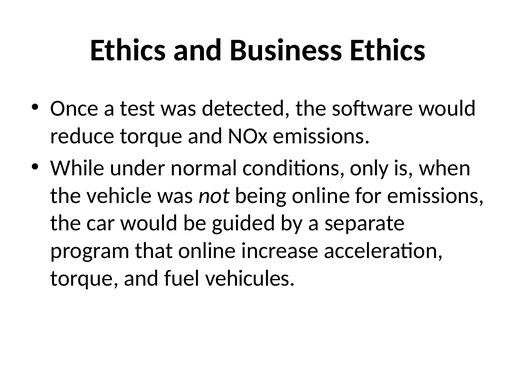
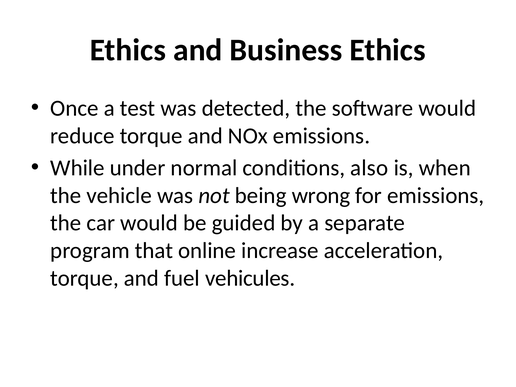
only: only -> also (369, 168)
being online: online -> wrong (321, 195)
